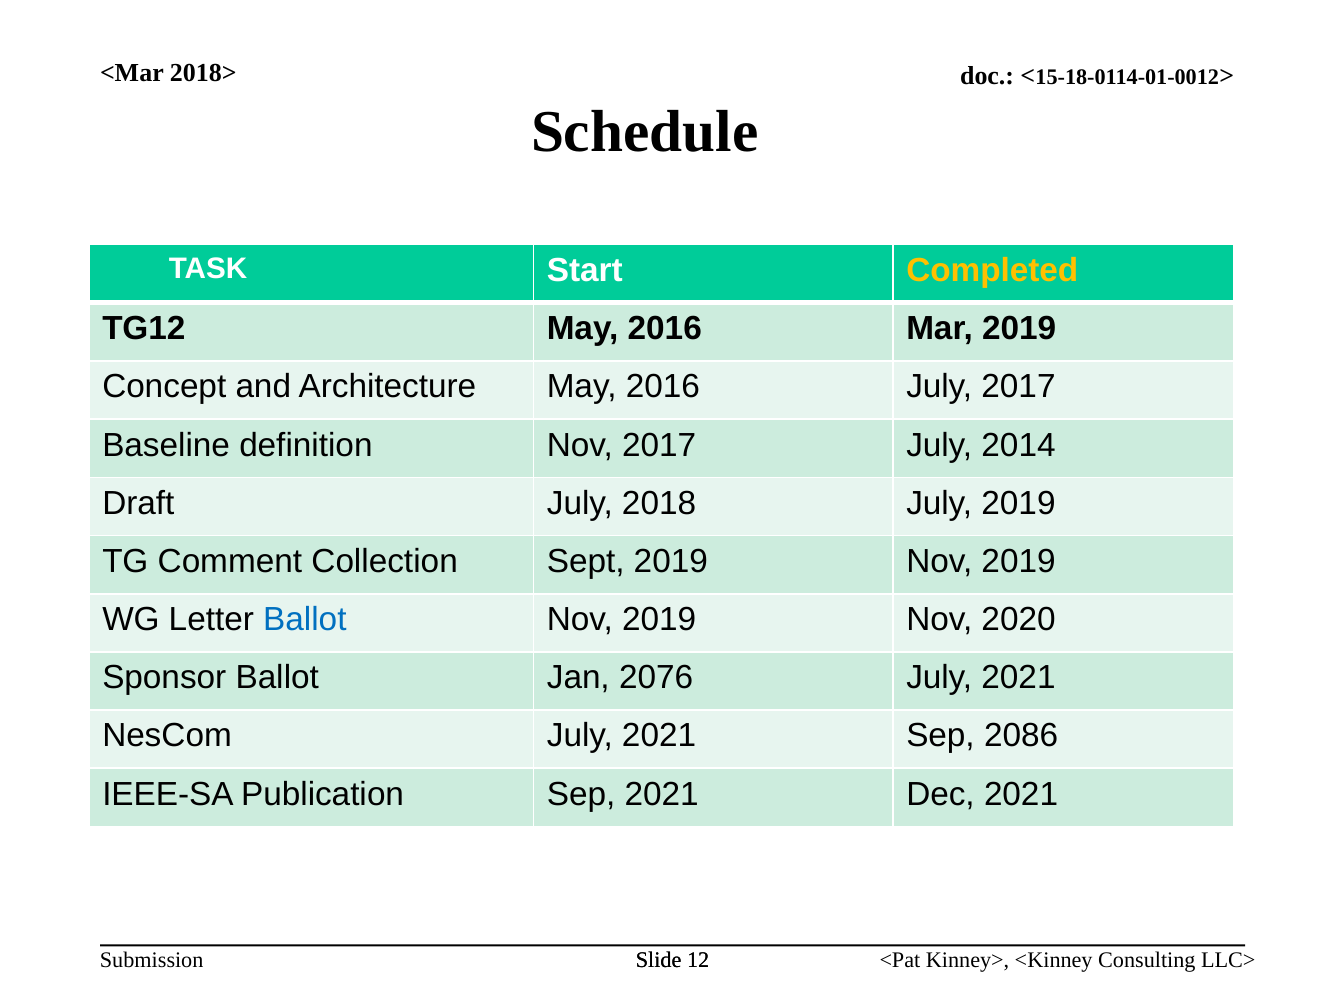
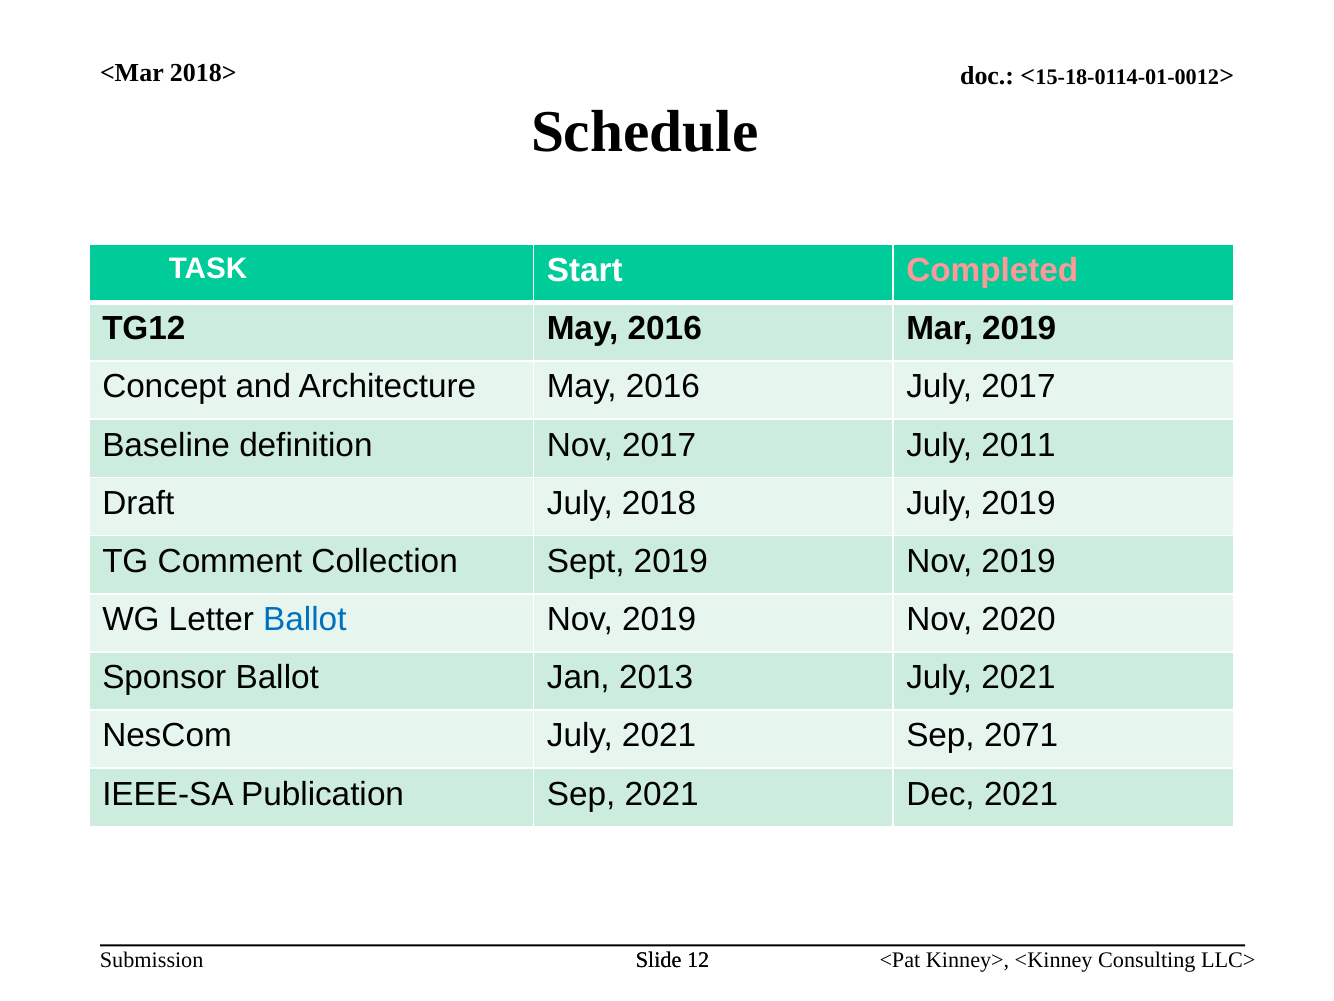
Completed colour: yellow -> pink (992, 270)
2014: 2014 -> 2011 (1018, 445)
2076: 2076 -> 2013 (656, 677)
2086: 2086 -> 2071 (1021, 736)
